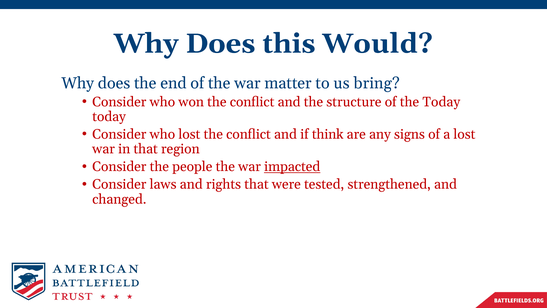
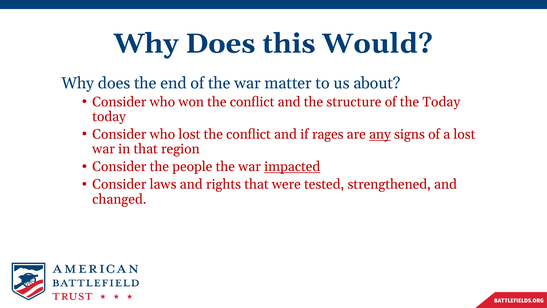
bring: bring -> about (377, 83)
think: think -> rages (328, 134)
any underline: none -> present (380, 134)
